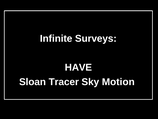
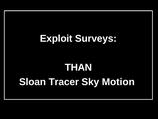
Infinite: Infinite -> Exploit (56, 38)
HAVE: HAVE -> THAN (78, 67)
